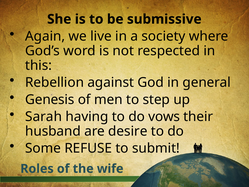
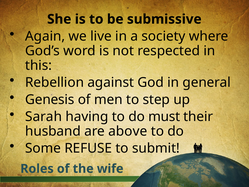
vows: vows -> must (164, 116)
desire: desire -> above (128, 131)
